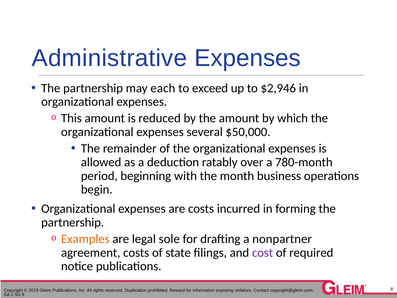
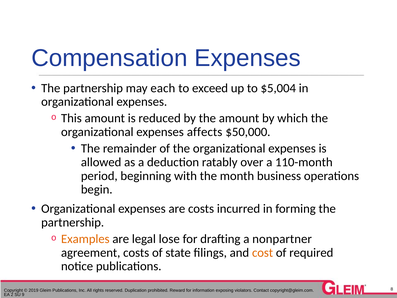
Administrative: Administrative -> Compensation (109, 58)
$2,946: $2,946 -> $5,004 (278, 88)
several: several -> affects (205, 132)
780-month: 780-month -> 110-month (304, 162)
sole: sole -> lose (169, 239)
cost colour: purple -> orange (263, 252)
